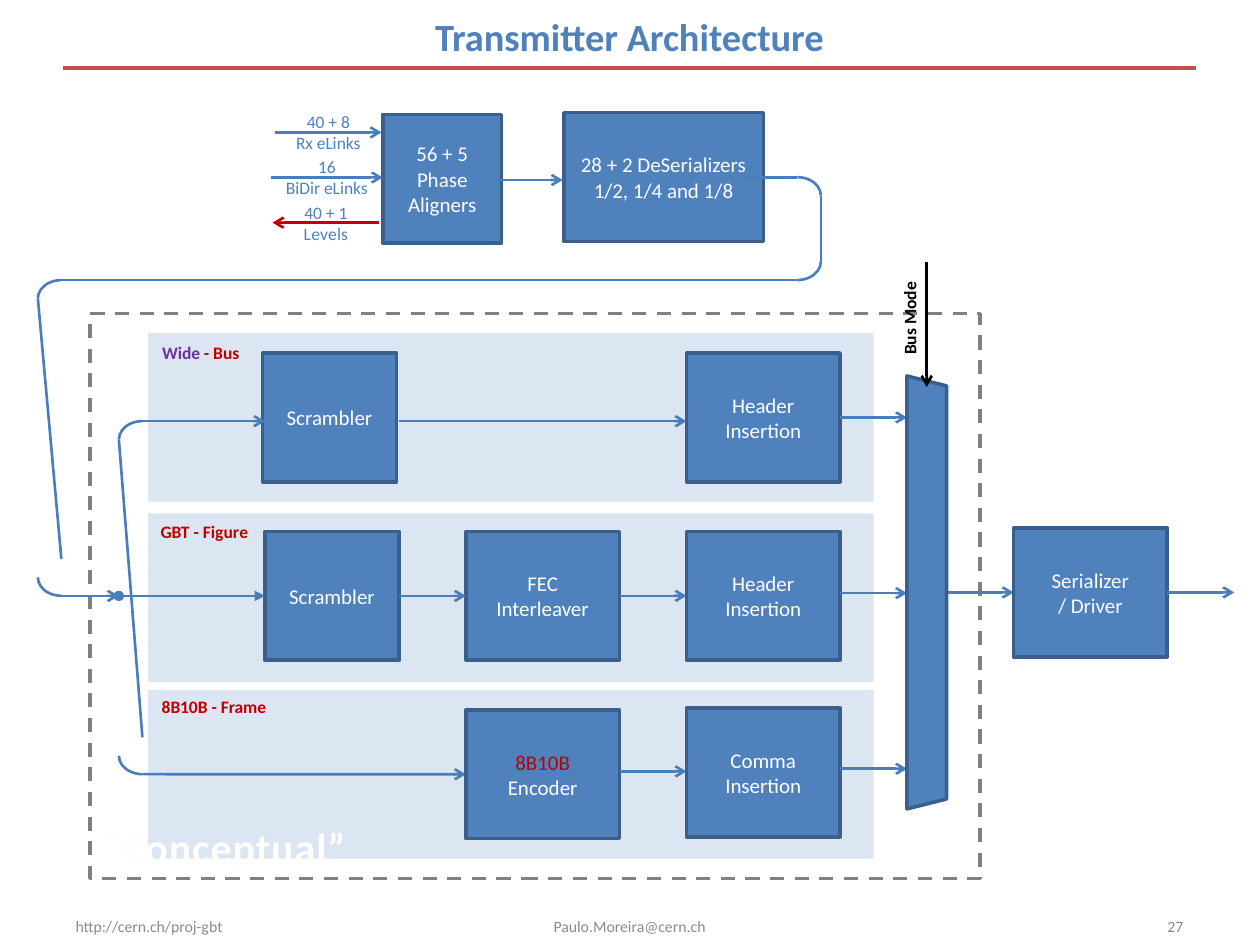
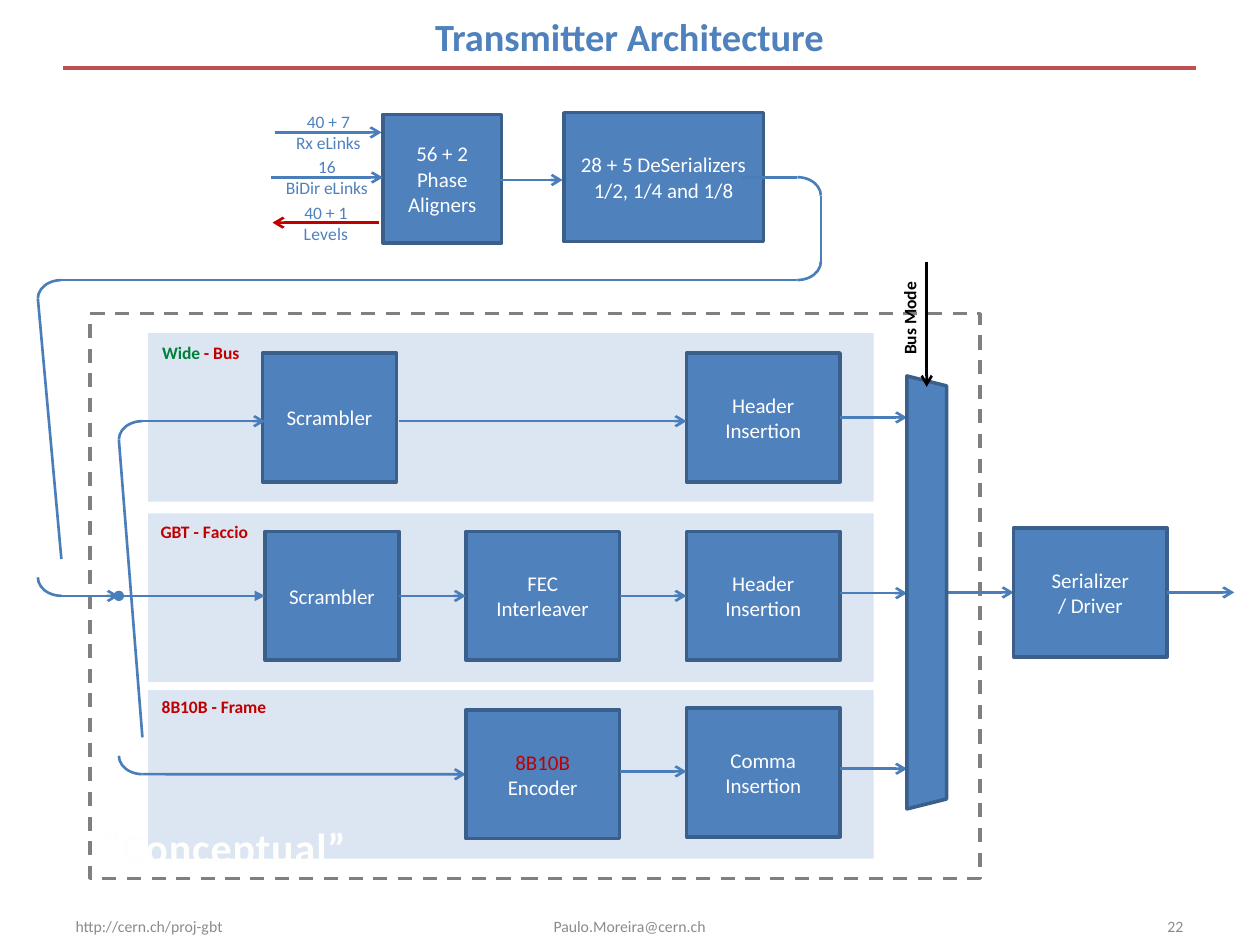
8: 8 -> 7 (345, 123)
5: 5 -> 2 (463, 155)
2: 2 -> 5 (627, 166)
Wide colour: purple -> green (181, 354)
Figure: Figure -> Faccio (225, 533)
27: 27 -> 22 (1175, 927)
